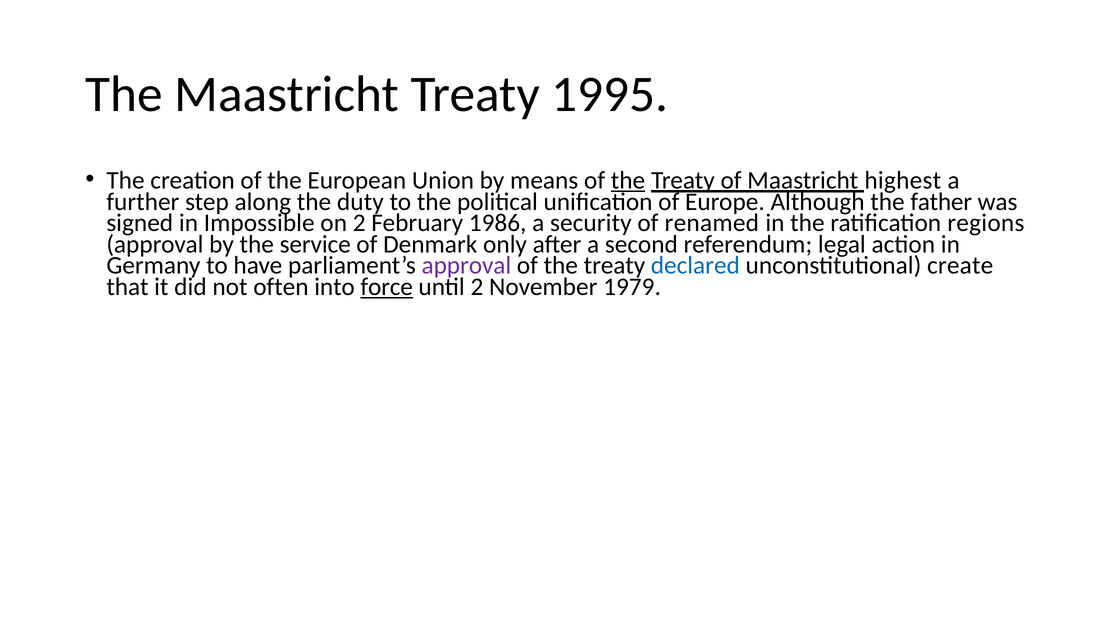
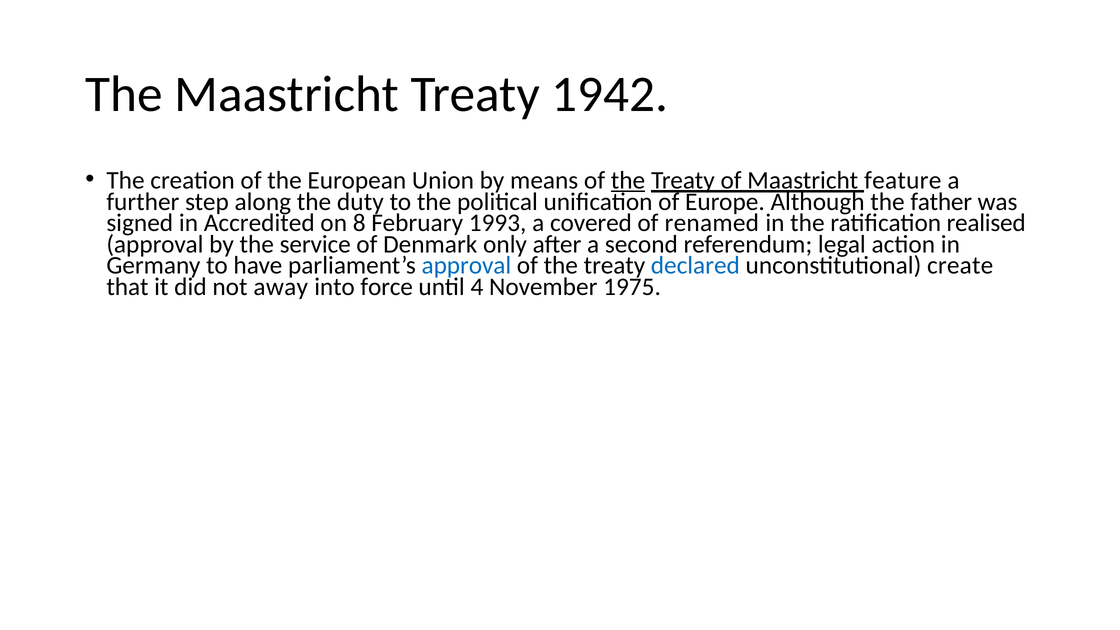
1995: 1995 -> 1942 (610, 94)
highest: highest -> feature (903, 181)
Impossible: Impossible -> Accredited (259, 223)
on 2: 2 -> 8 (359, 223)
1986: 1986 -> 1993 (498, 223)
security: security -> covered (591, 223)
regions: regions -> realised (986, 223)
approval colour: purple -> blue (466, 266)
often: often -> away (281, 287)
force underline: present -> none (387, 287)
until 2: 2 -> 4 (477, 287)
1979: 1979 -> 1975 (632, 287)
